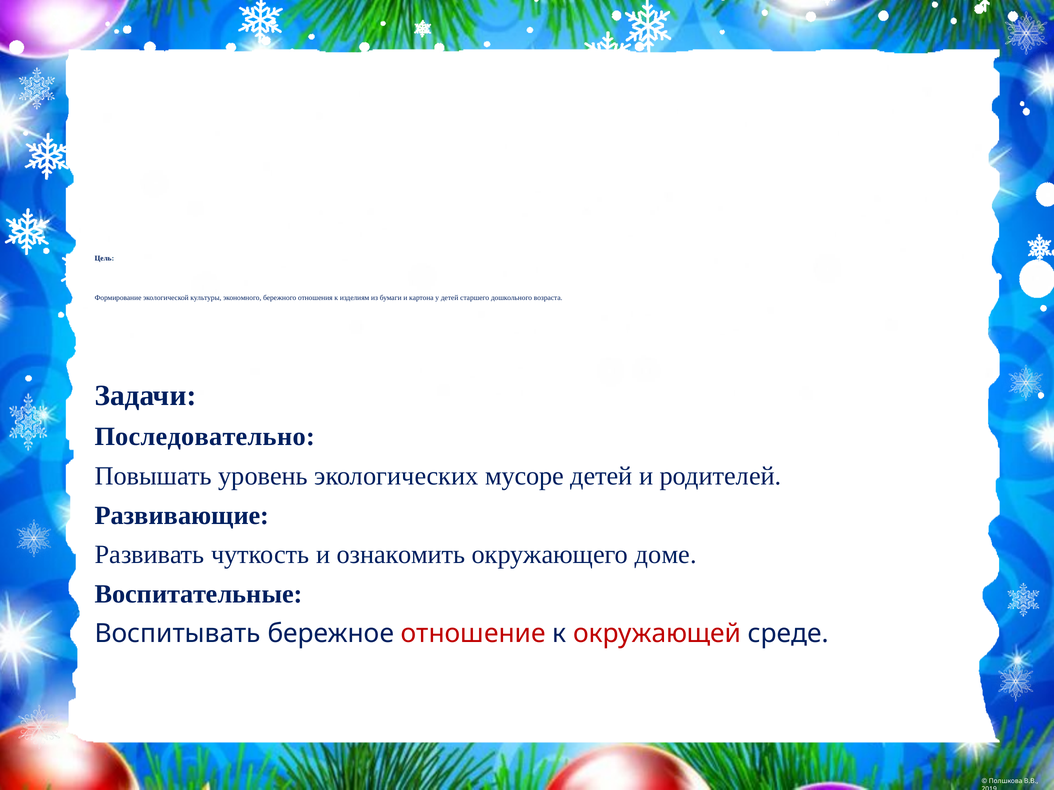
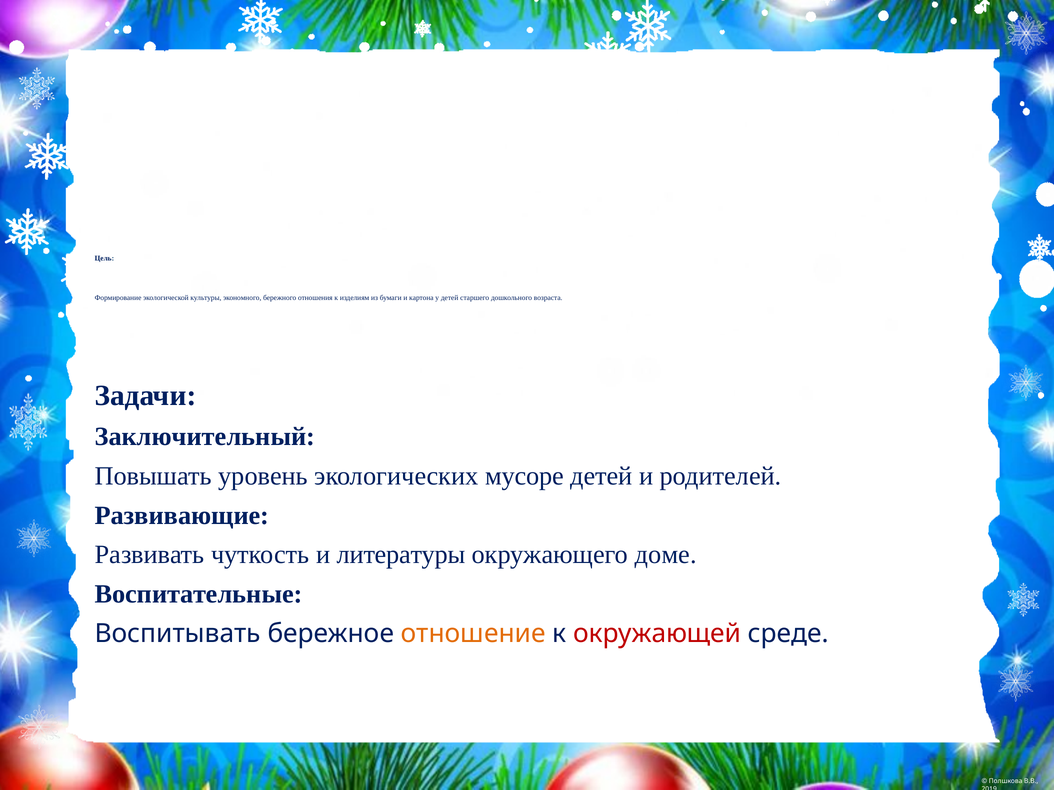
Последовательно: Последовательно -> Заключительный (205, 437)
ознакомить: ознакомить -> литературы (401, 555)
отношение colour: red -> orange (473, 634)
